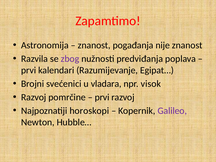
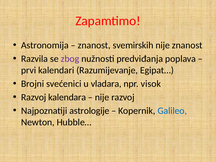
pogađanja: pogađanja -> svemirskih (133, 45)
pomrčine: pomrčine -> kalendara (67, 97)
prvi: prvi -> nije (102, 97)
horoskopi: horoskopi -> astrologije (89, 111)
Galileo colour: purple -> blue (172, 111)
